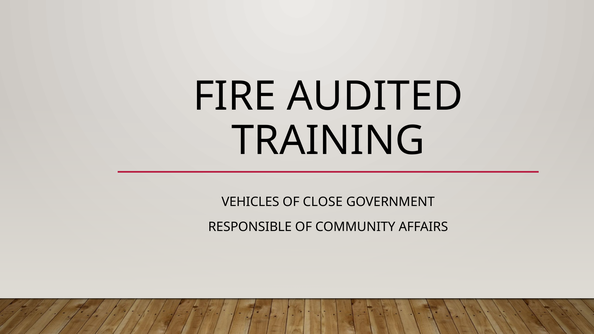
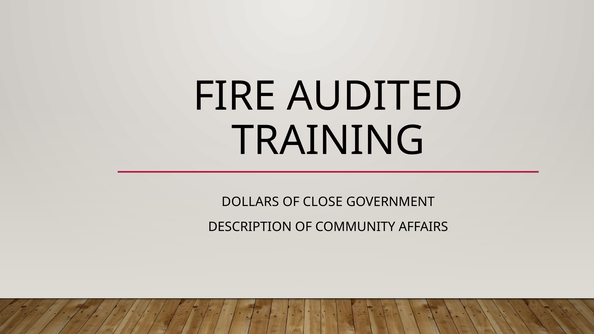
VEHICLES: VEHICLES -> DOLLARS (250, 202)
RESPONSIBLE: RESPONSIBLE -> DESCRIPTION (250, 227)
